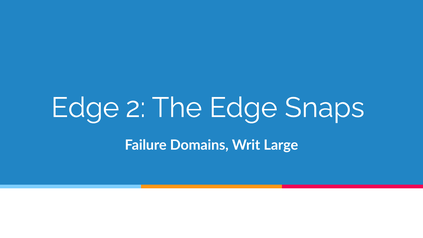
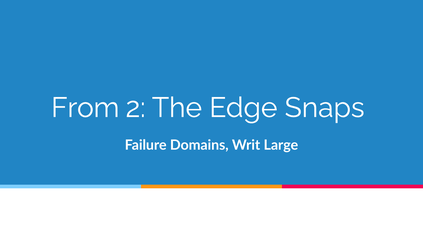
Edge: Edge -> From (85, 108)
